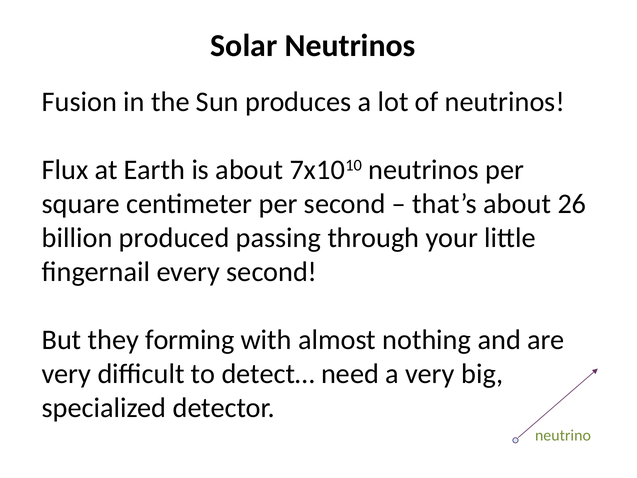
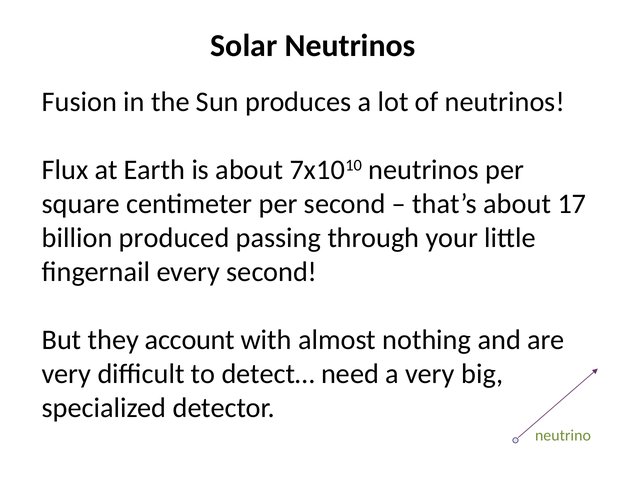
26: 26 -> 17 (572, 204)
forming: forming -> account (190, 340)
